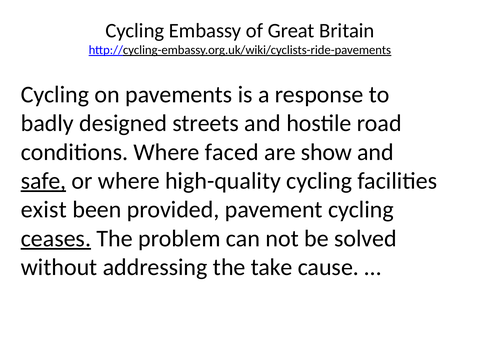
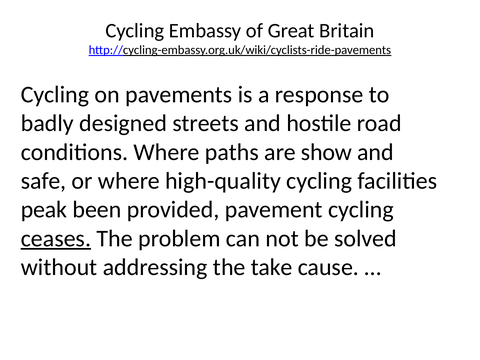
faced: faced -> paths (232, 152)
safe underline: present -> none (44, 181)
exist: exist -> peak (44, 210)
